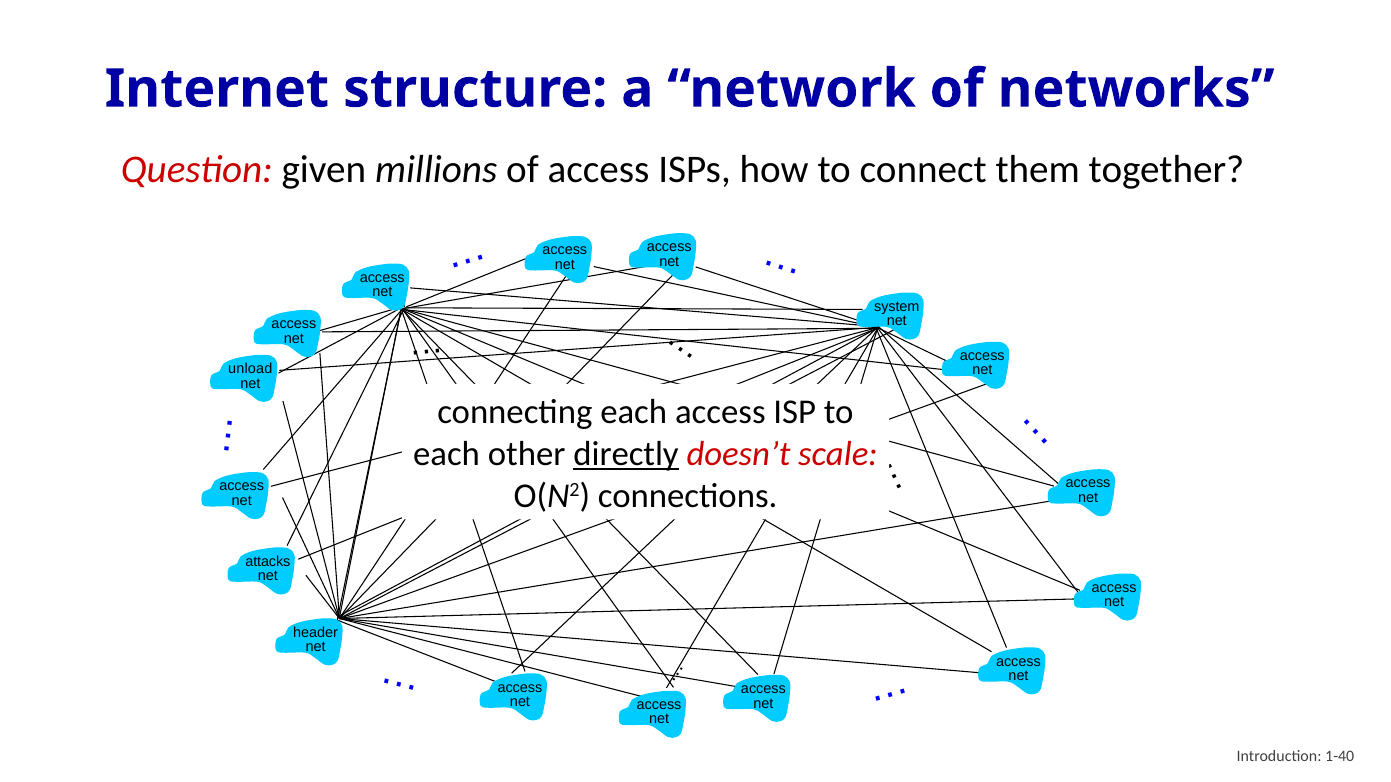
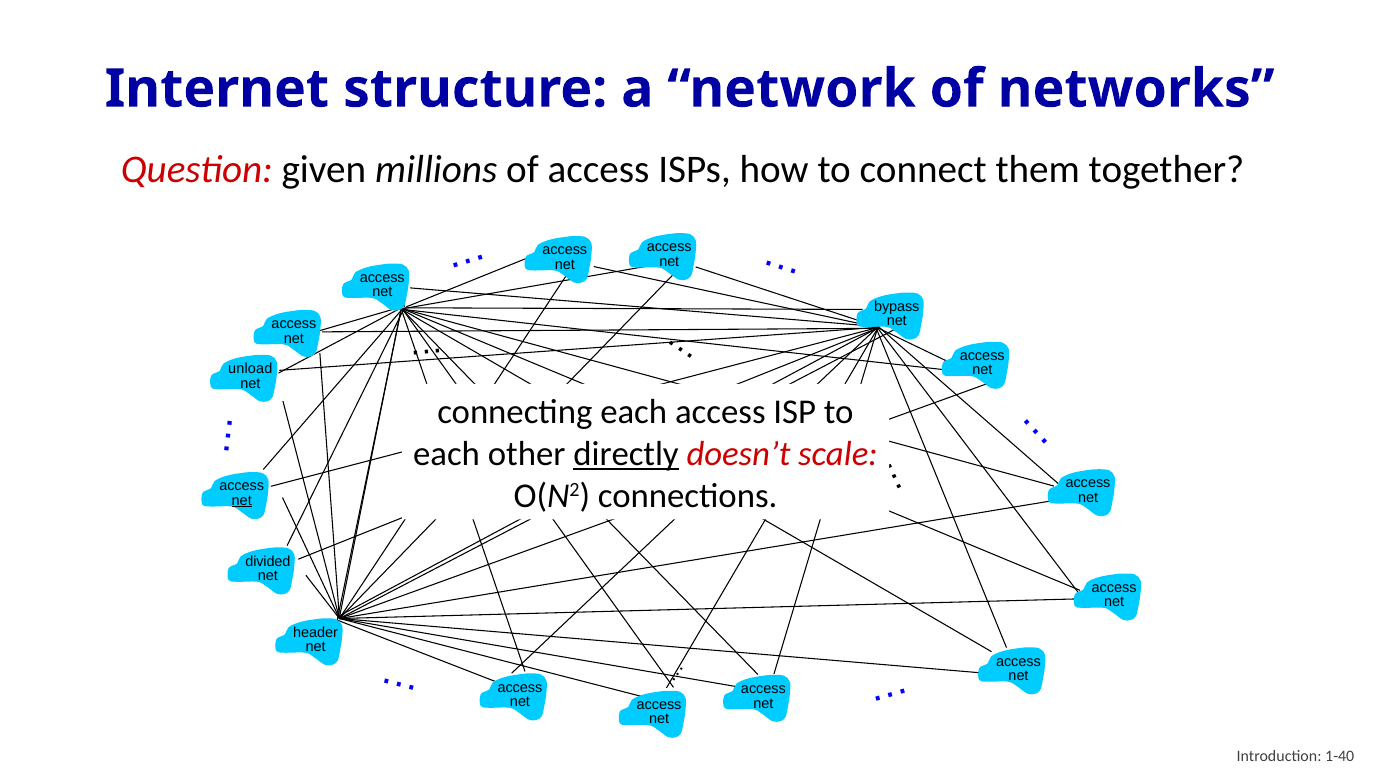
system: system -> bypass (897, 307)
net underline: none -> present (242, 501)
attacks: attacks -> divided (268, 562)
